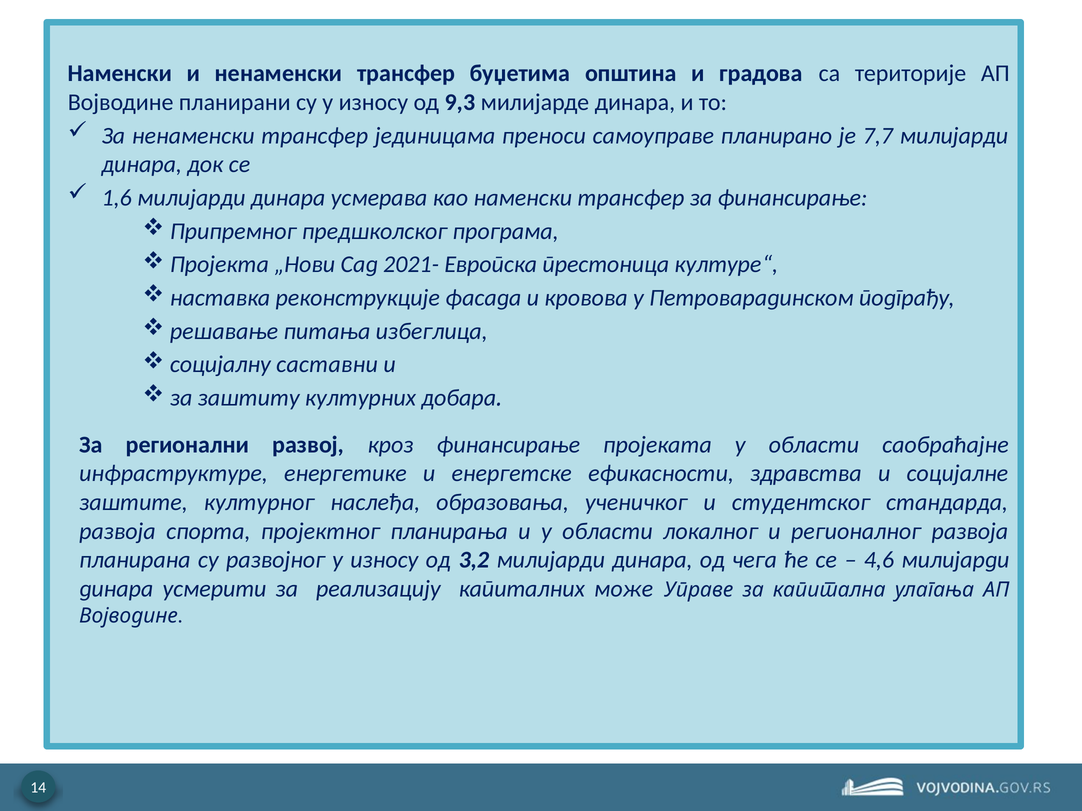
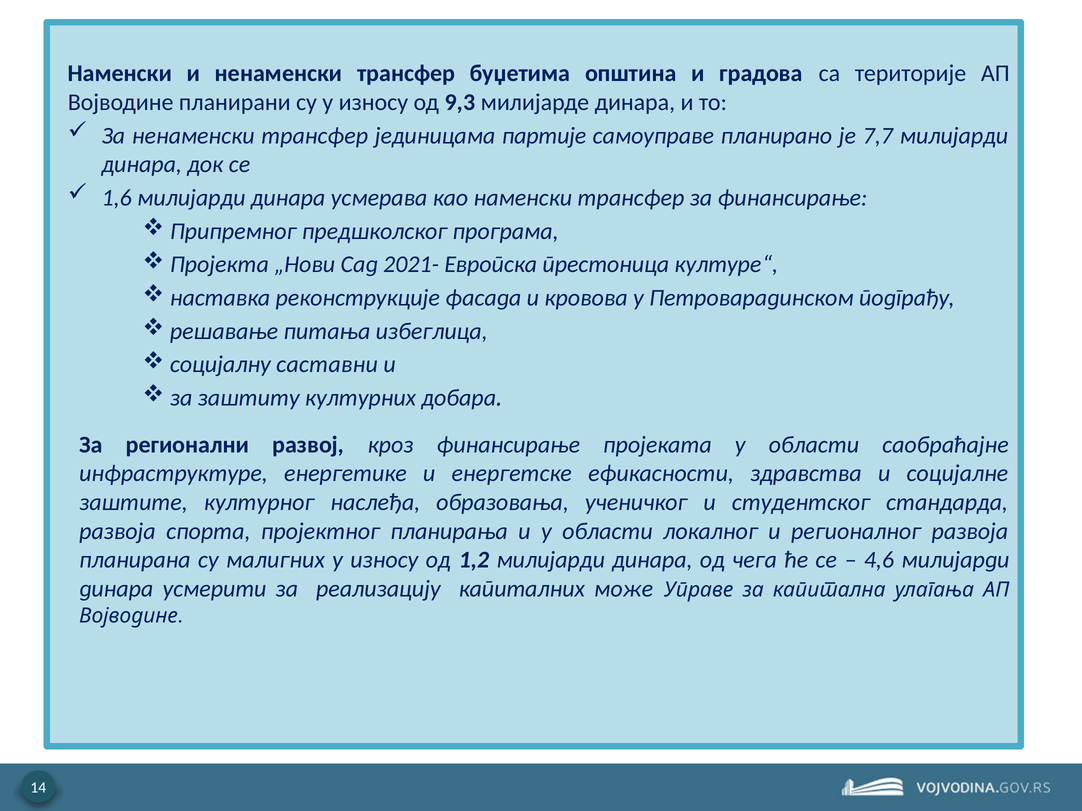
преноси: преноси -> партије (544, 136)
развојног: развојног -> малигних (275, 560)
3,2: 3,2 -> 1,2 (474, 560)
